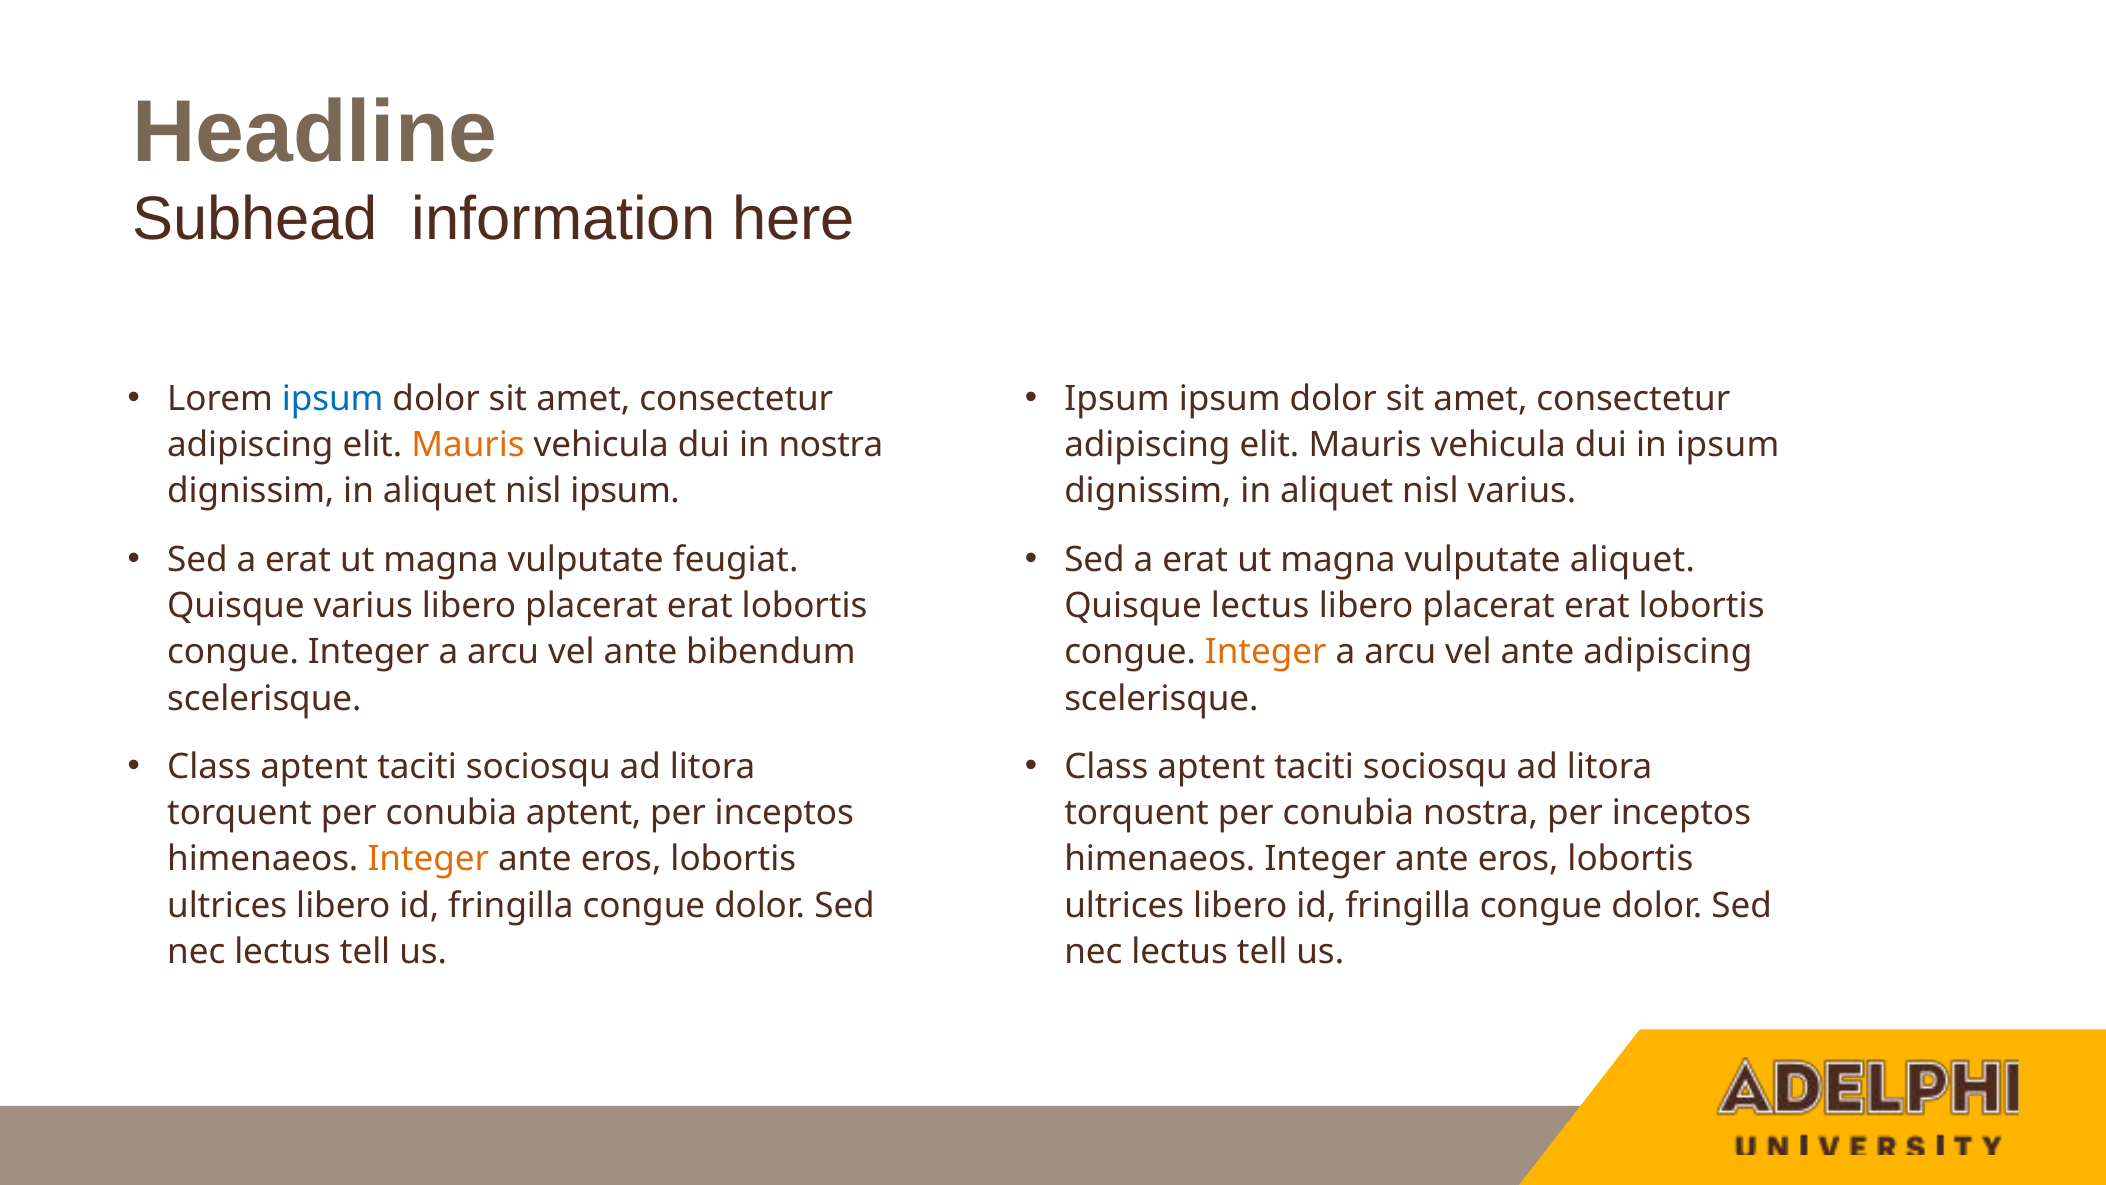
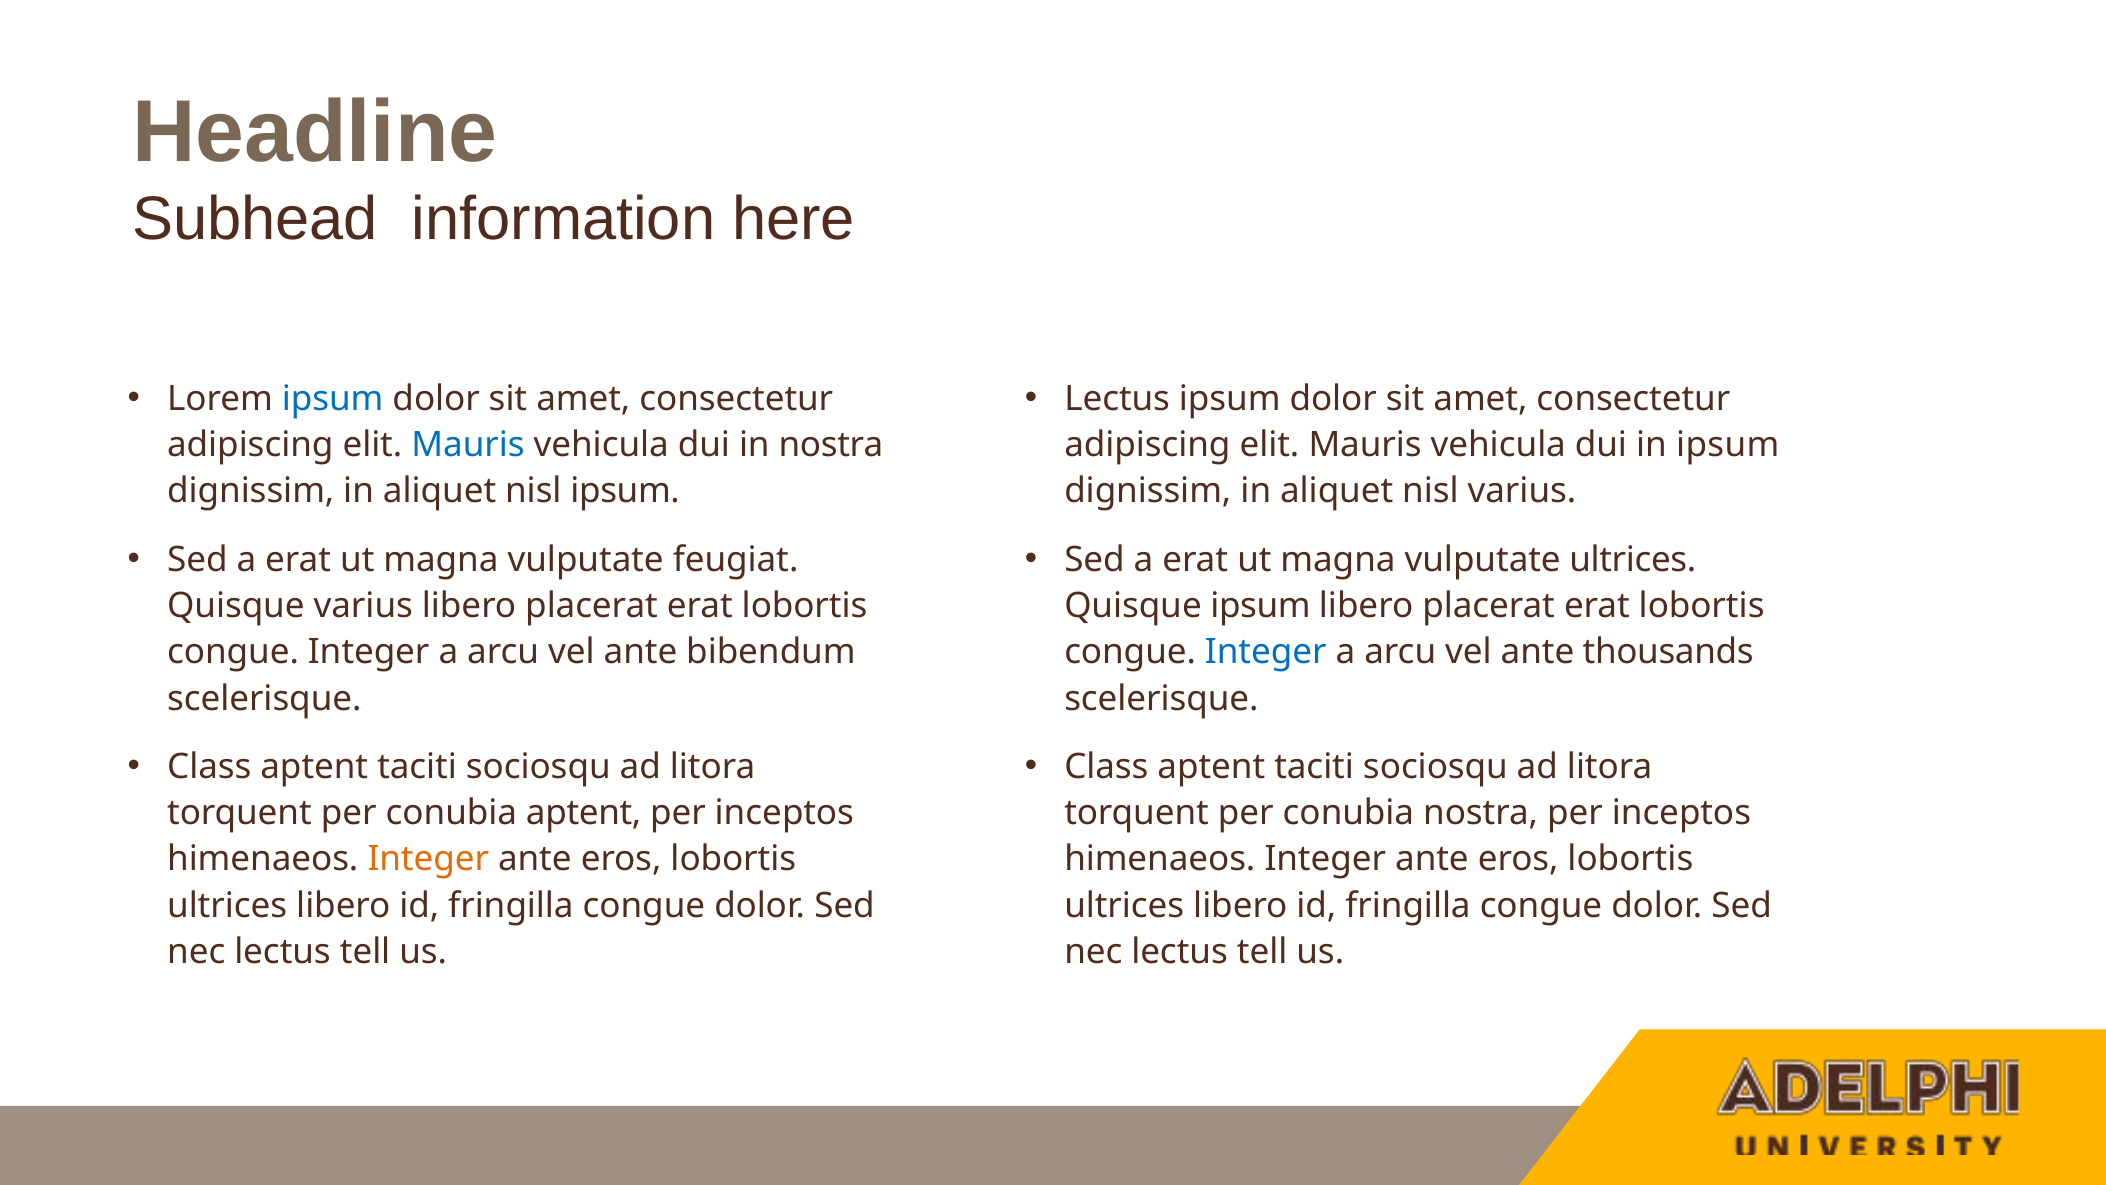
Ipsum: Ipsum -> Lectus (1117, 399)
Mauris colour: orange -> blue (468, 445)
vulputate aliquet: aliquet -> ultrices (1633, 559)
Quisque lectus: lectus -> ipsum (1261, 606)
Integer colour: orange -> blue (1266, 652)
ante adipiscing: adipiscing -> thousands (1668, 652)
